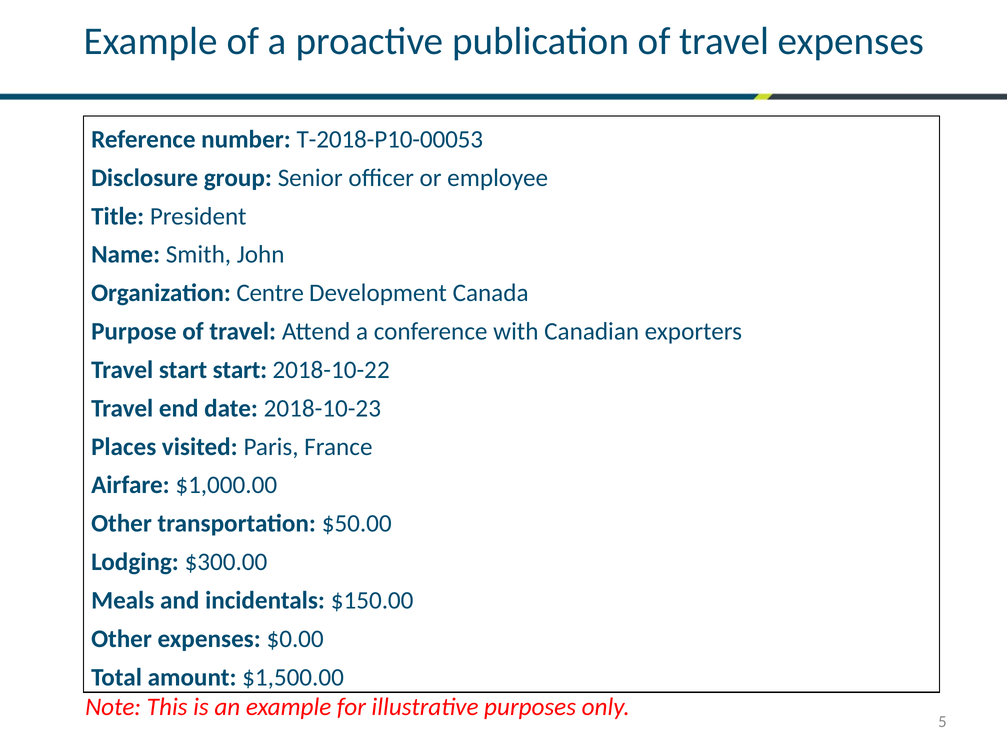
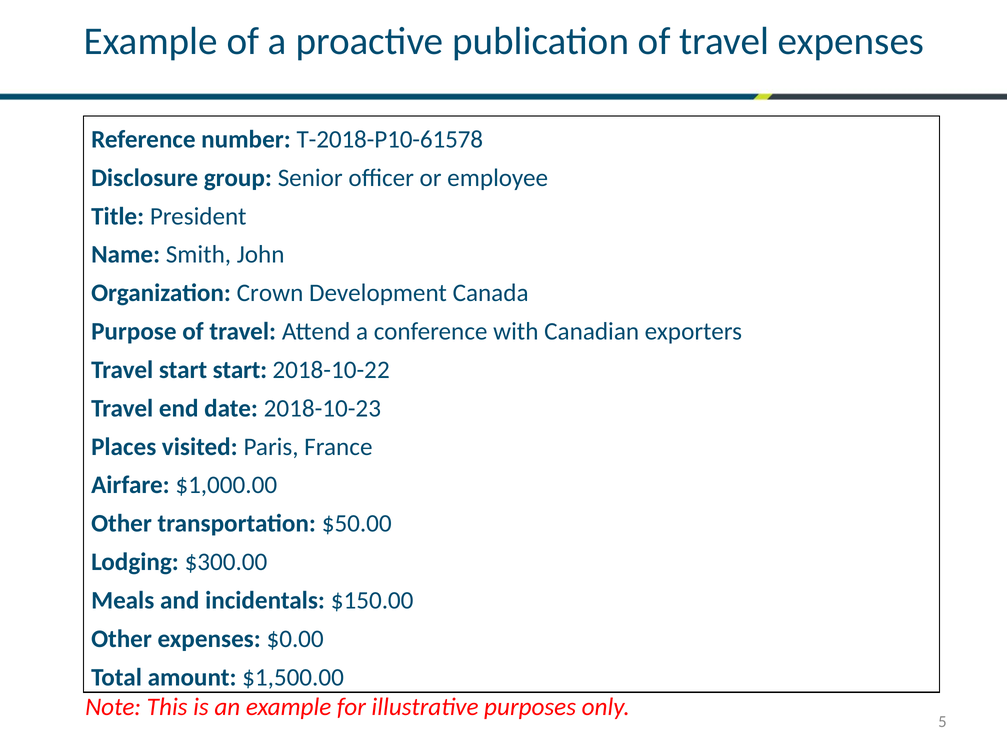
T-2018-P10-00053: T-2018-P10-00053 -> T-2018-P10-61578 (390, 139)
Centre: Centre -> Crown (270, 293)
